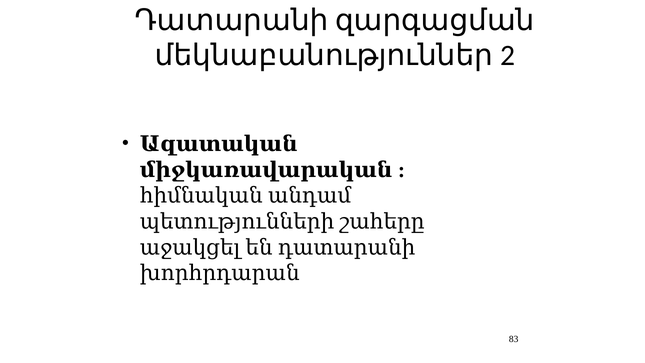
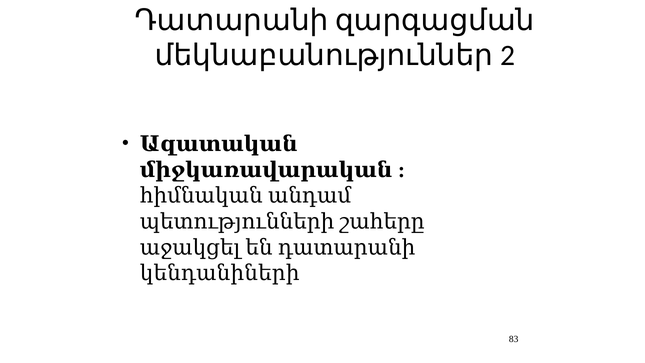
խորհրդարան: խորհրդարան -> կենդանիների (220, 273)
